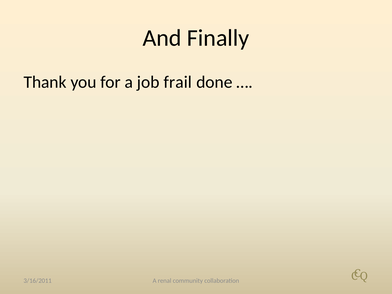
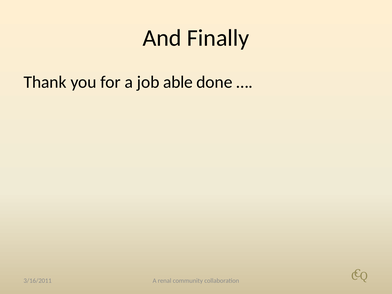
frail: frail -> able (178, 82)
